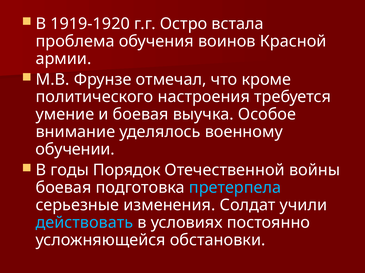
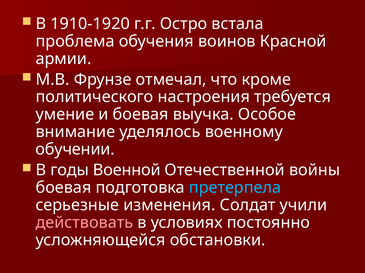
1919-1920: 1919-1920 -> 1910-1920 (90, 24)
Порядок: Порядок -> Военной (127, 171)
действовать colour: light blue -> pink (84, 223)
